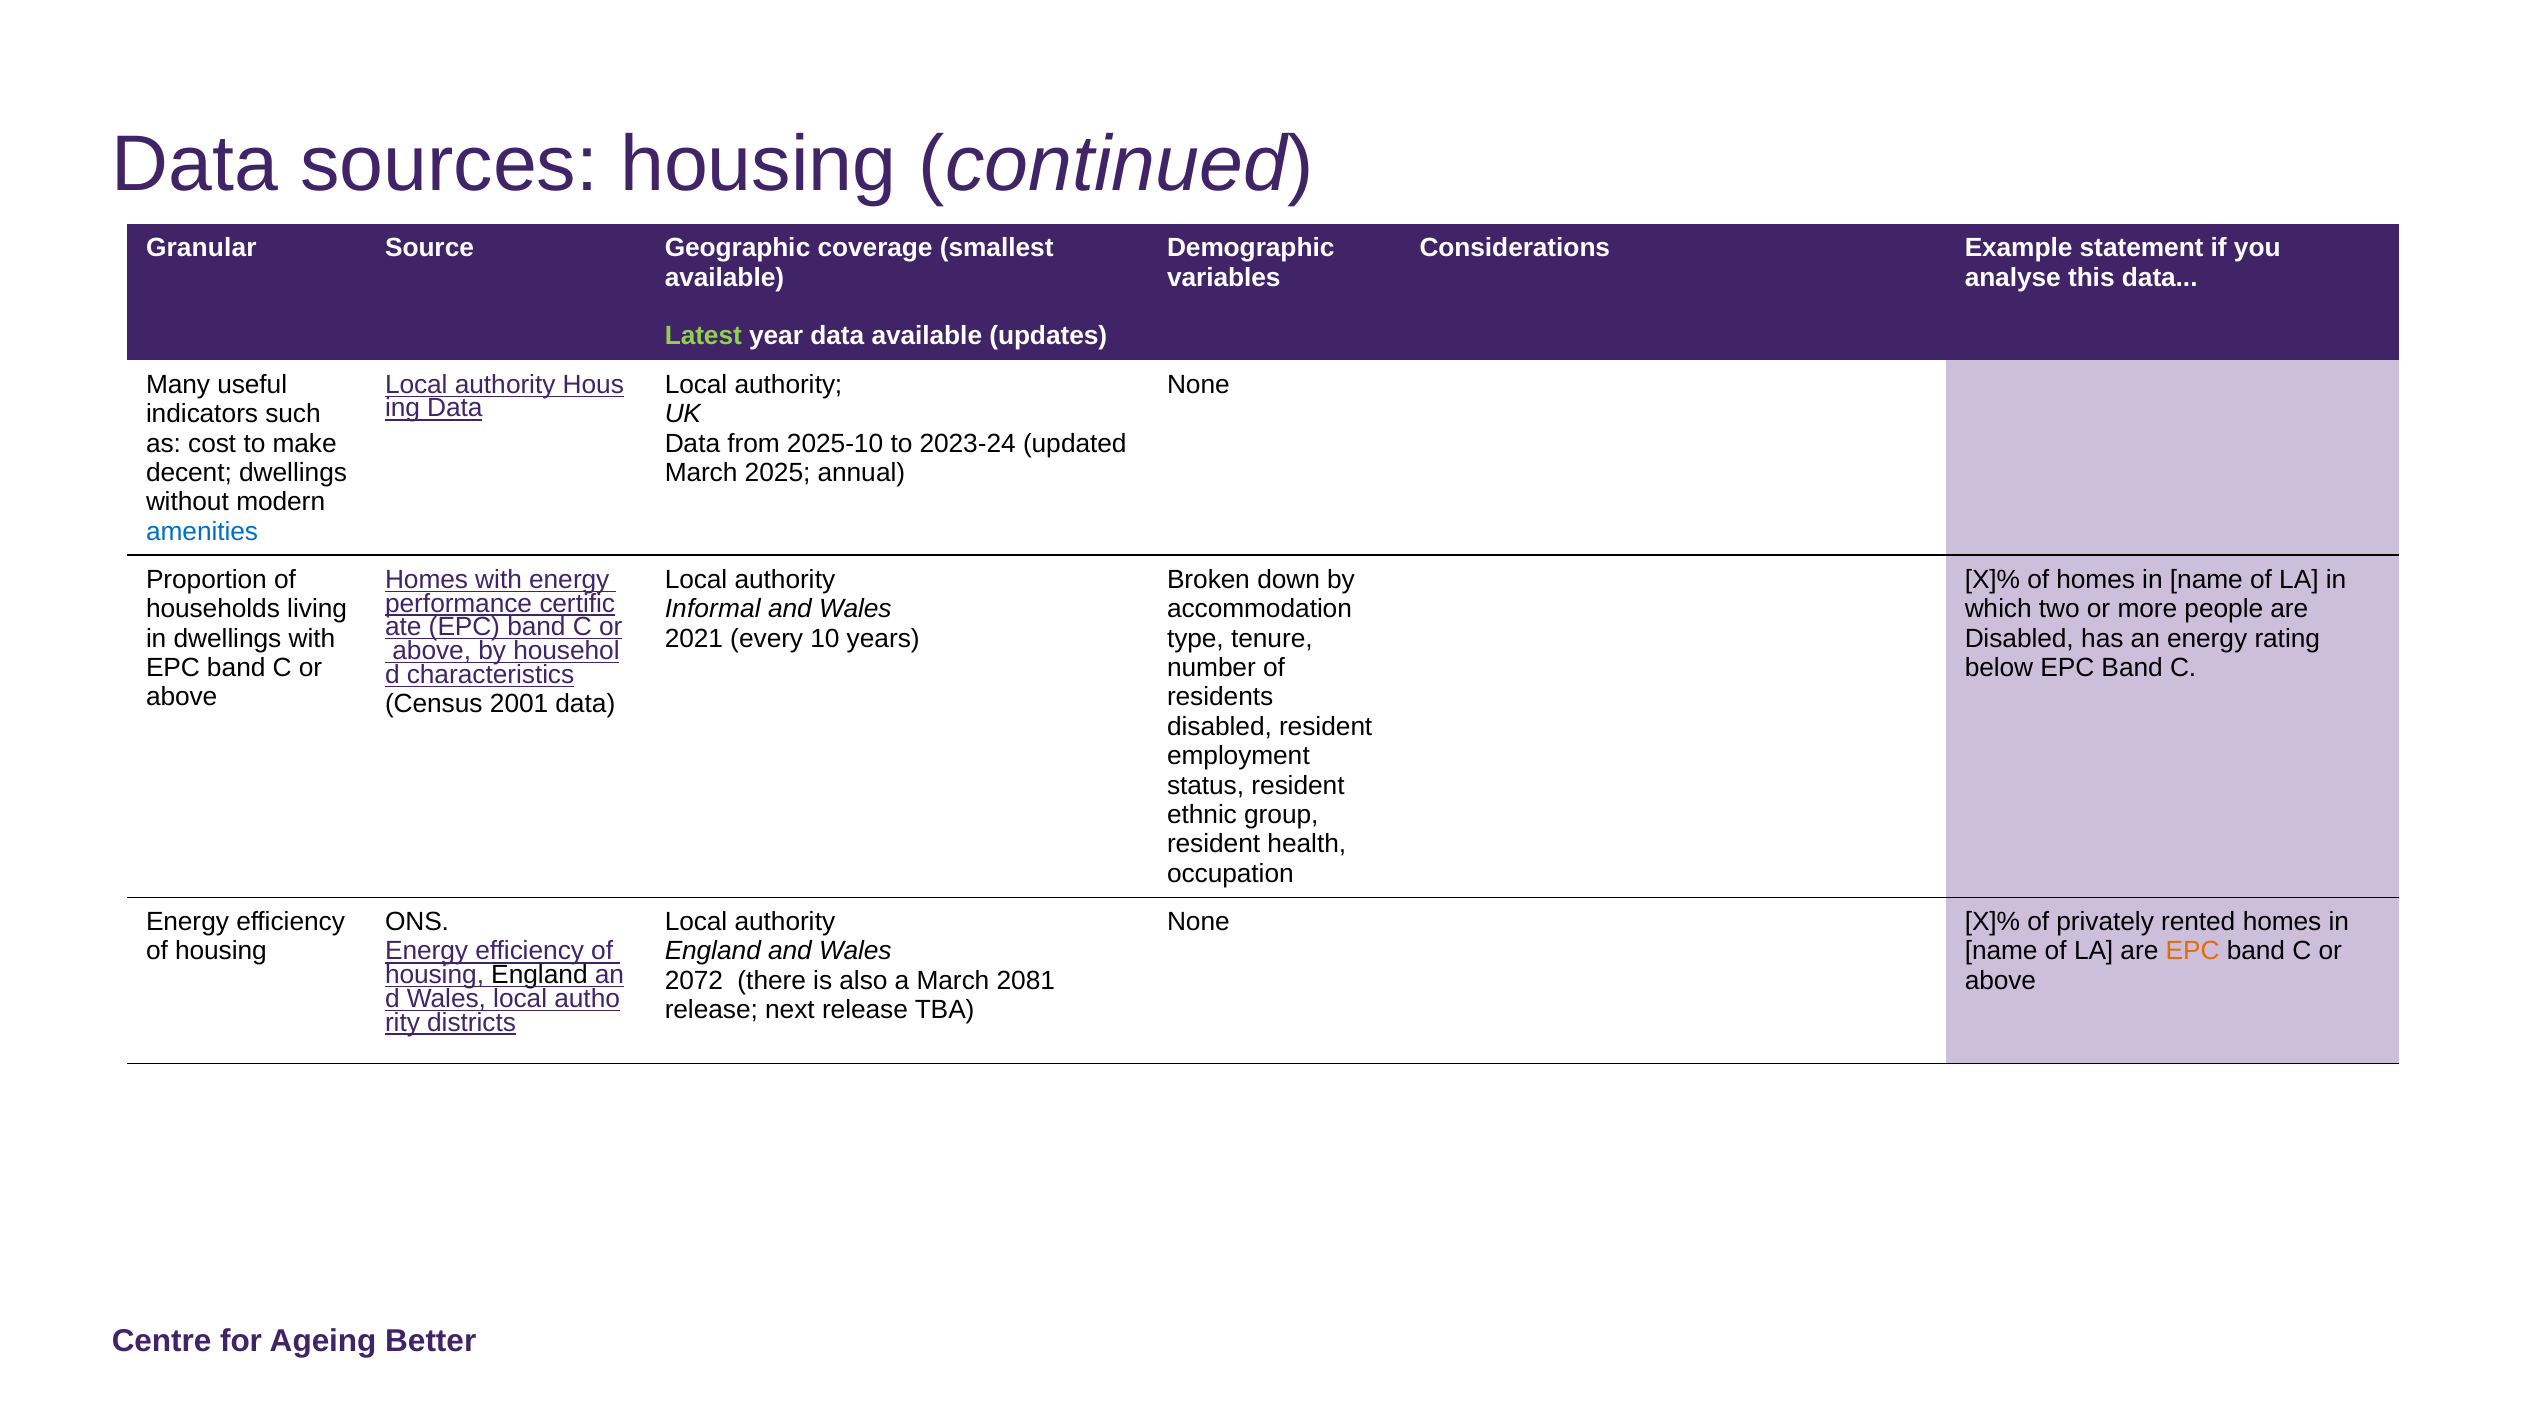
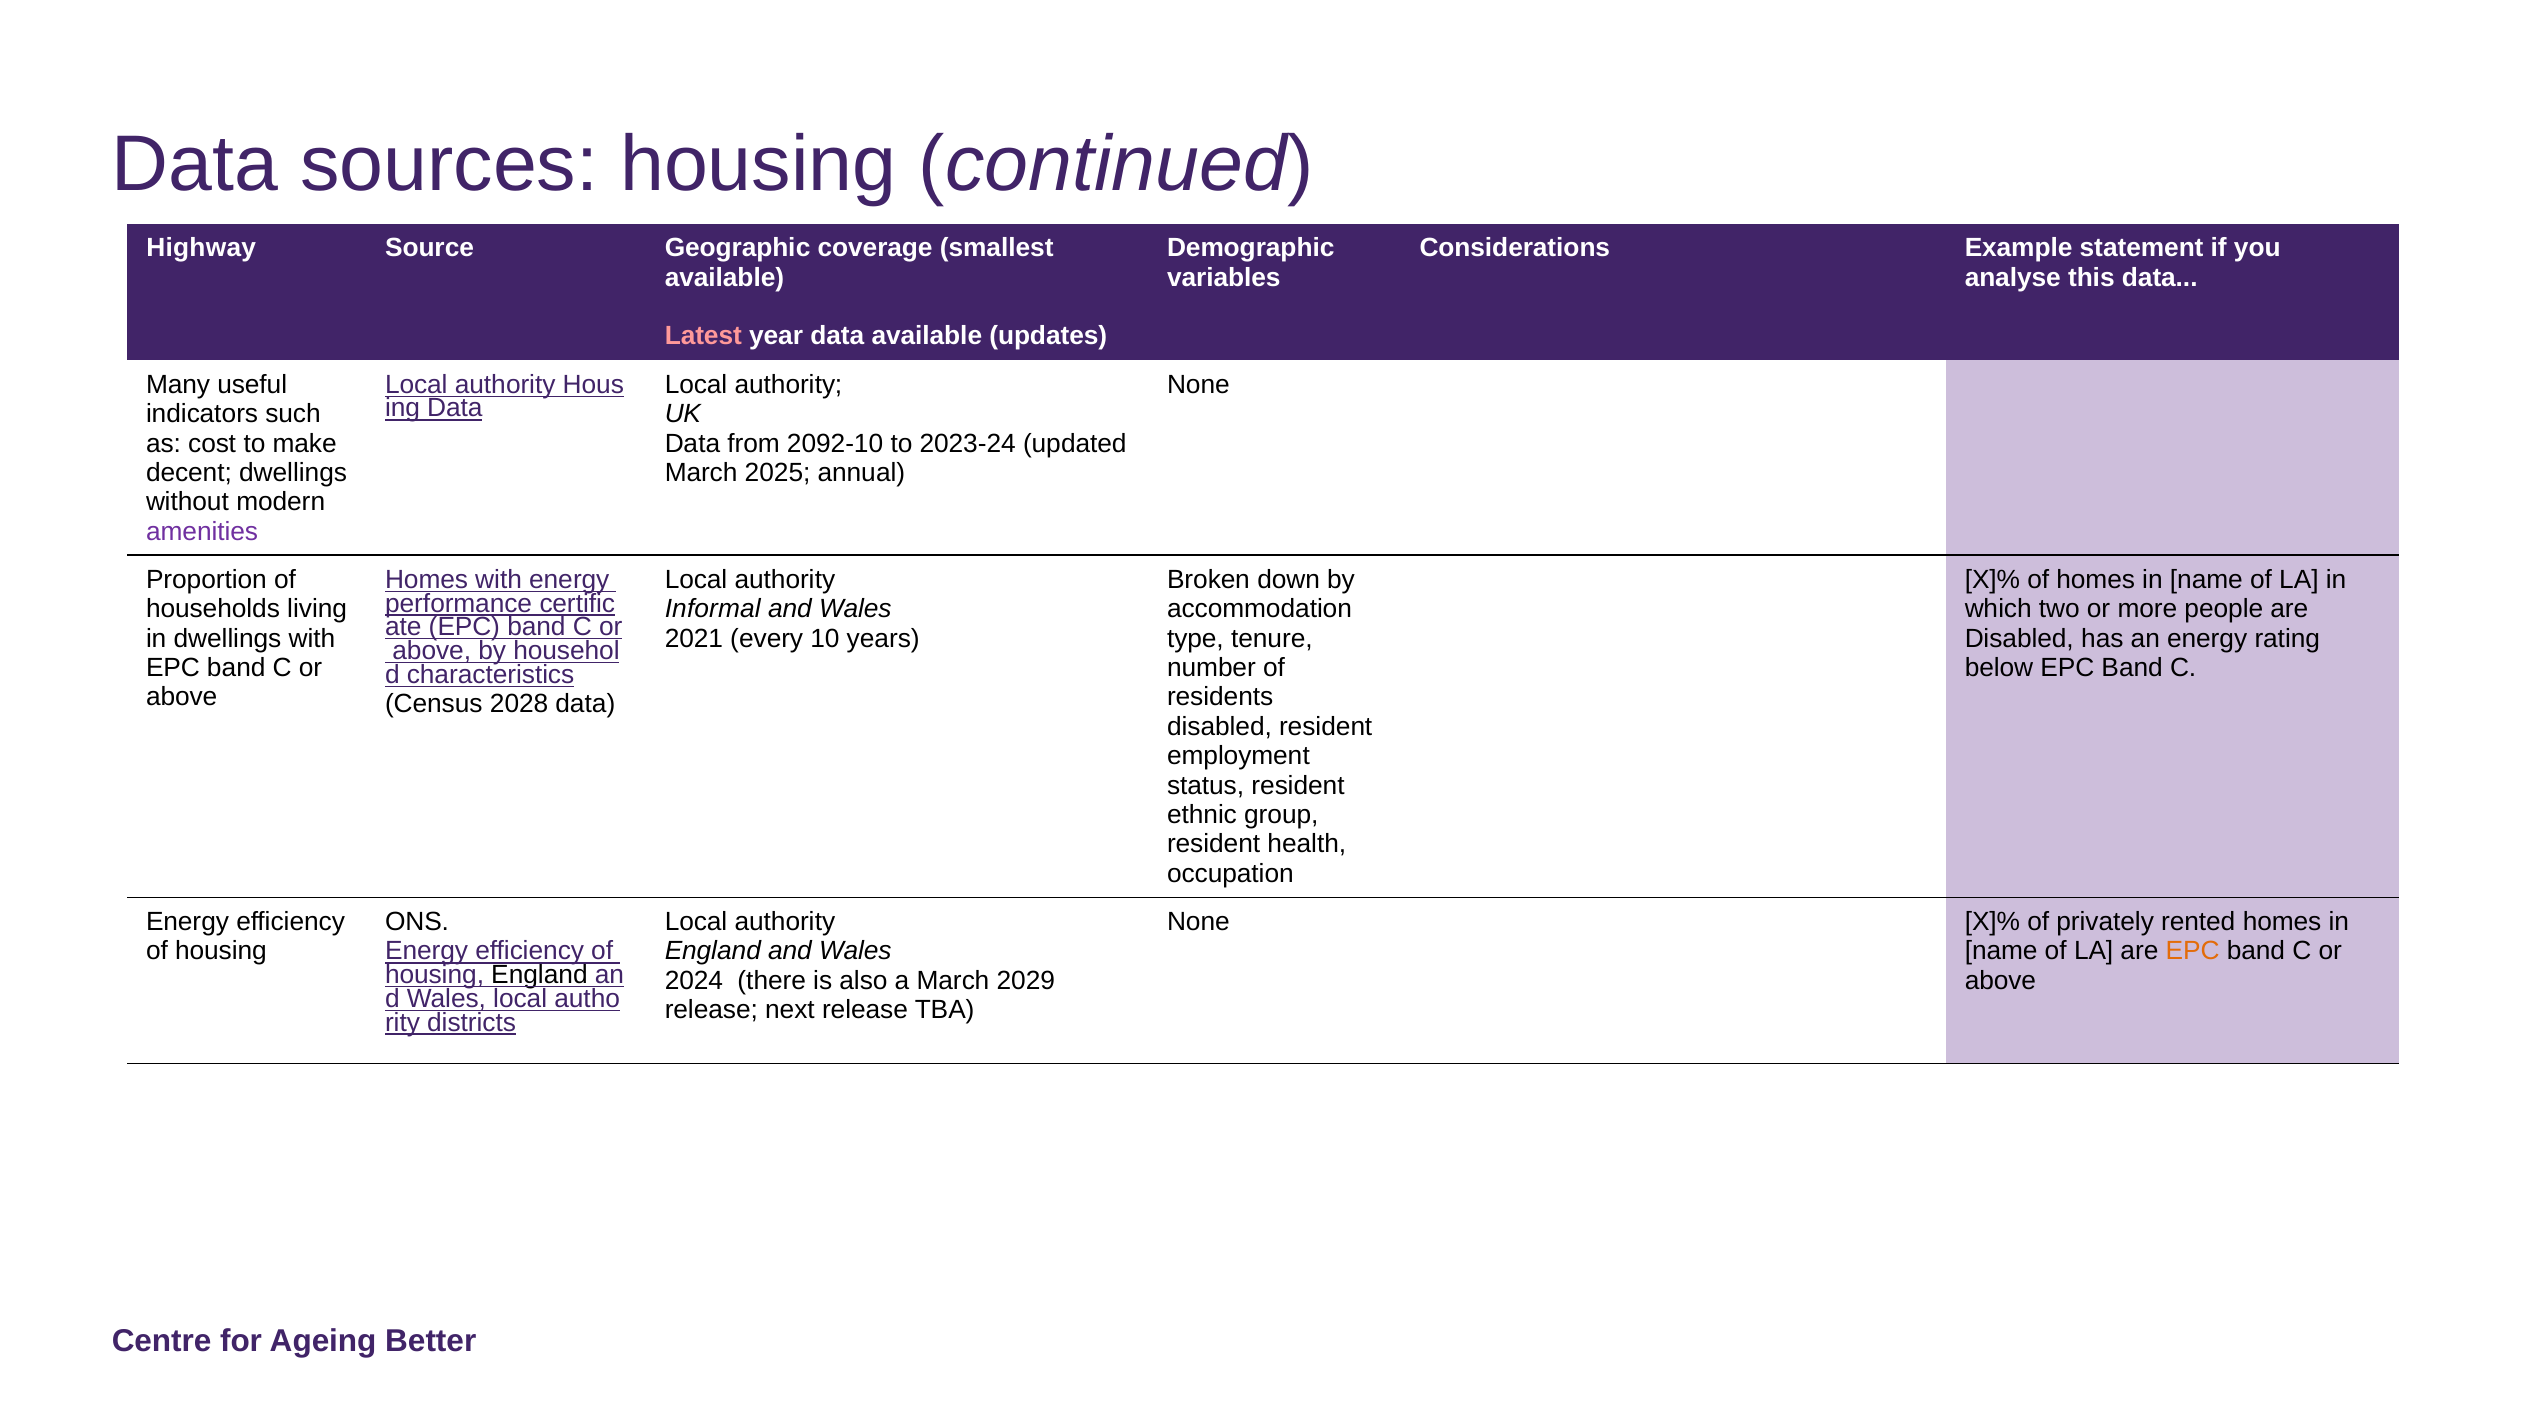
Granular: Granular -> Highway (201, 248)
Latest colour: light green -> pink (703, 336)
2025-10: 2025-10 -> 2092-10 (835, 443)
amenities colour: blue -> purple (202, 532)
2001: 2001 -> 2028 (519, 704)
2072: 2072 -> 2024 (694, 981)
2081: 2081 -> 2029 (1026, 981)
